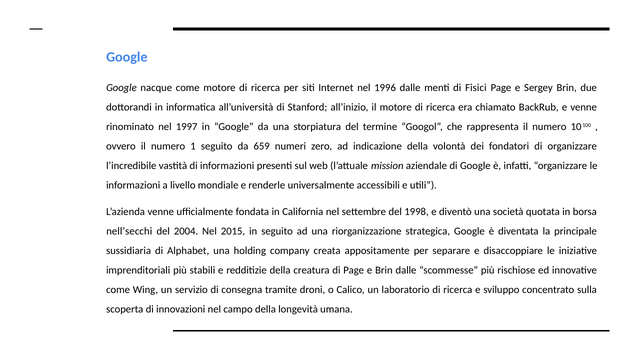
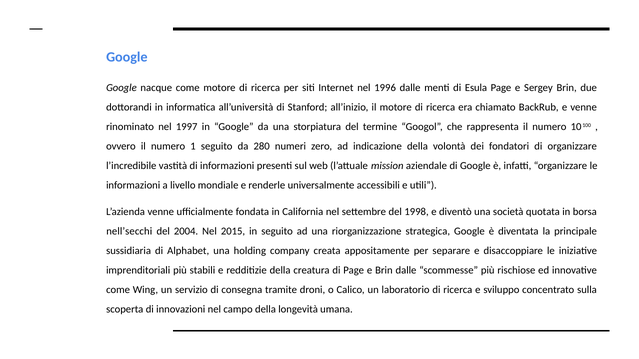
Fisici: Fisici -> Esula (476, 88)
659: 659 -> 280 (262, 146)
